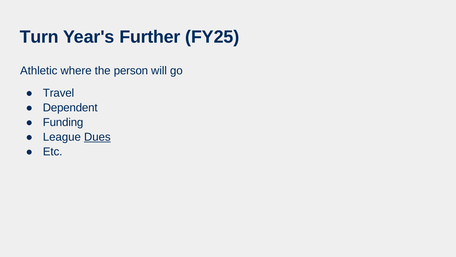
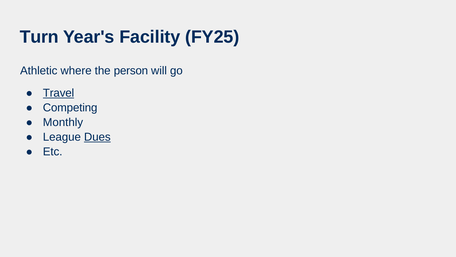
Further: Further -> Facility (150, 37)
Travel underline: none -> present (59, 93)
Dependent: Dependent -> Competing (70, 107)
Funding: Funding -> Monthly (63, 122)
